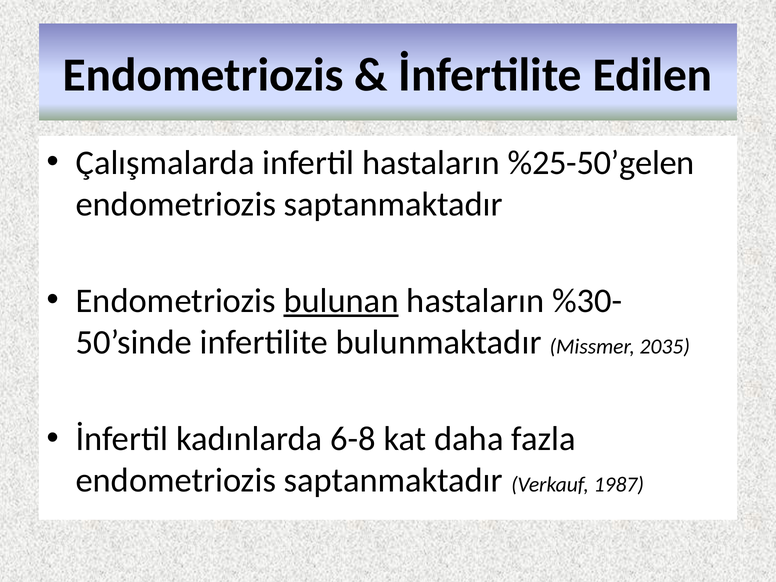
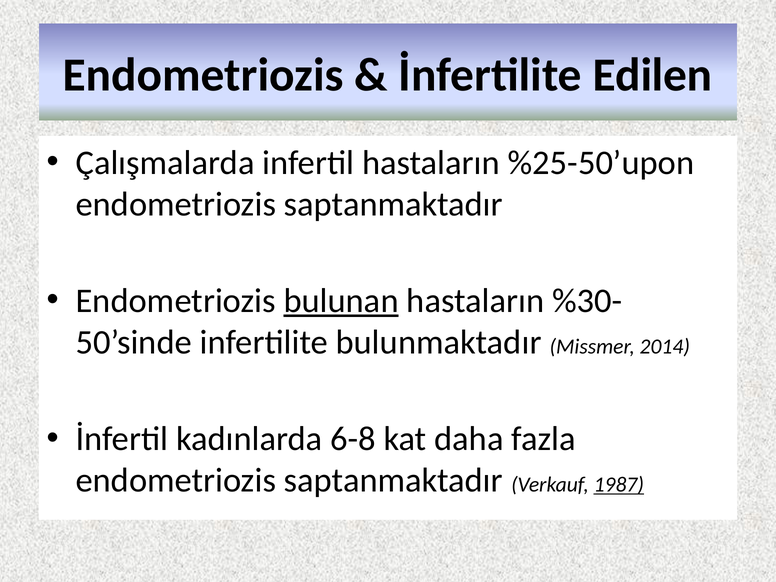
%25-50’gelen: %25-50’gelen -> %25-50’upon (601, 163)
2035: 2035 -> 2014 (665, 347)
1987 underline: none -> present (619, 485)
